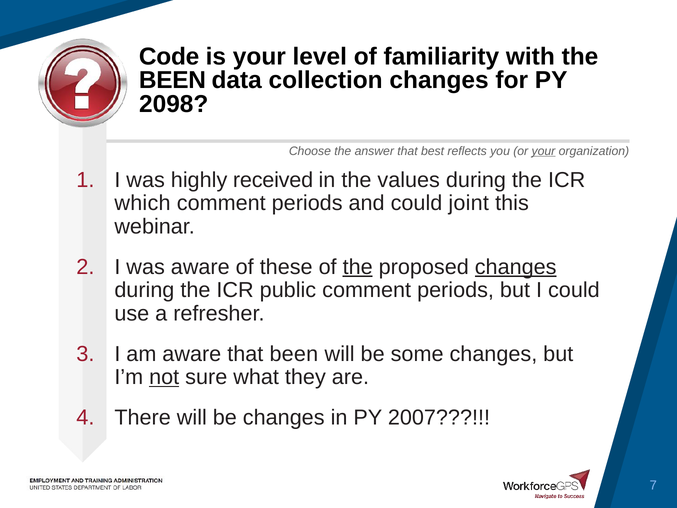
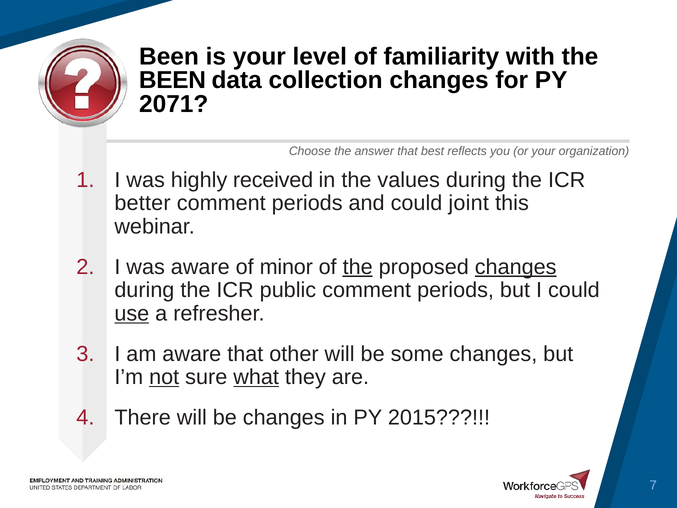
Code: Code -> Been (169, 57)
2098: 2098 -> 2071 (174, 104)
your underline: present -> none (543, 151)
which: which -> better (142, 203)
these: these -> minor (286, 267)
use underline: none -> present (132, 313)
that been: been -> other (294, 354)
what underline: none -> present (256, 377)
2007: 2007 -> 2015 (439, 417)
